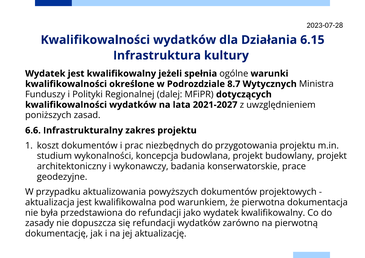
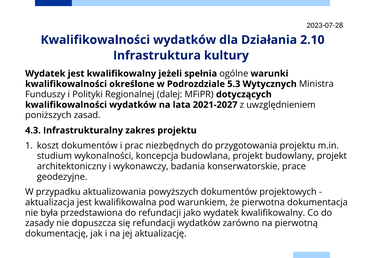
6.15: 6.15 -> 2.10 (312, 40)
8.7: 8.7 -> 5.3 (234, 84)
6.6: 6.6 -> 4.3 (33, 130)
